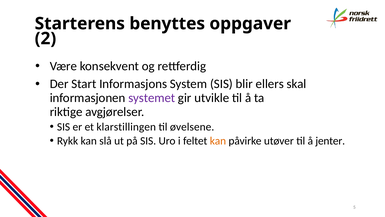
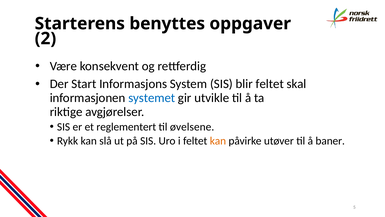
blir ellers: ellers -> feltet (270, 84)
systemet colour: purple -> blue (152, 98)
klarstillingen: klarstillingen -> reglementert (126, 127)
jenter: jenter -> baner (330, 141)
